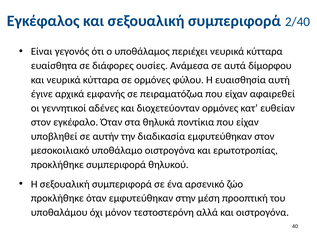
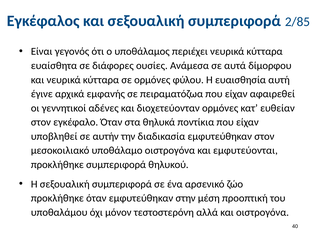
2/40: 2/40 -> 2/85 (297, 22)
ερωτοτροπίας: ερωτοτροπίας -> εμφυτεύονται (245, 151)
